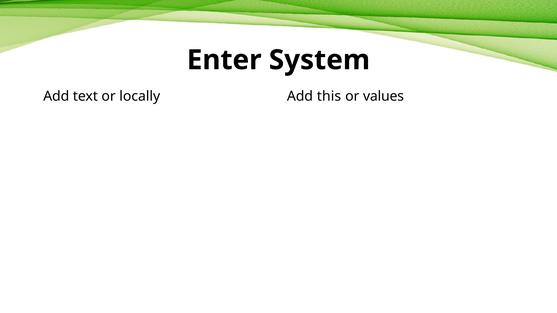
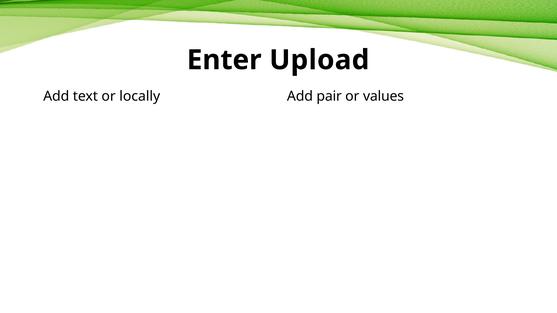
System: System -> Upload (319, 60)
this: this -> pair (329, 96)
